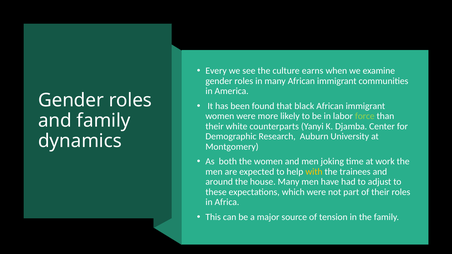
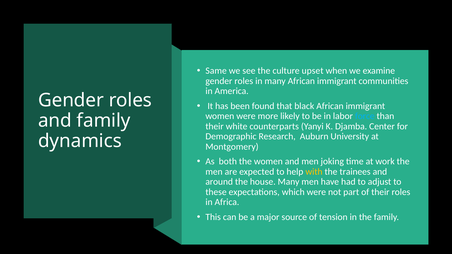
Every: Every -> Same (216, 71)
earns: earns -> upset (313, 71)
force colour: light green -> light blue (365, 116)
